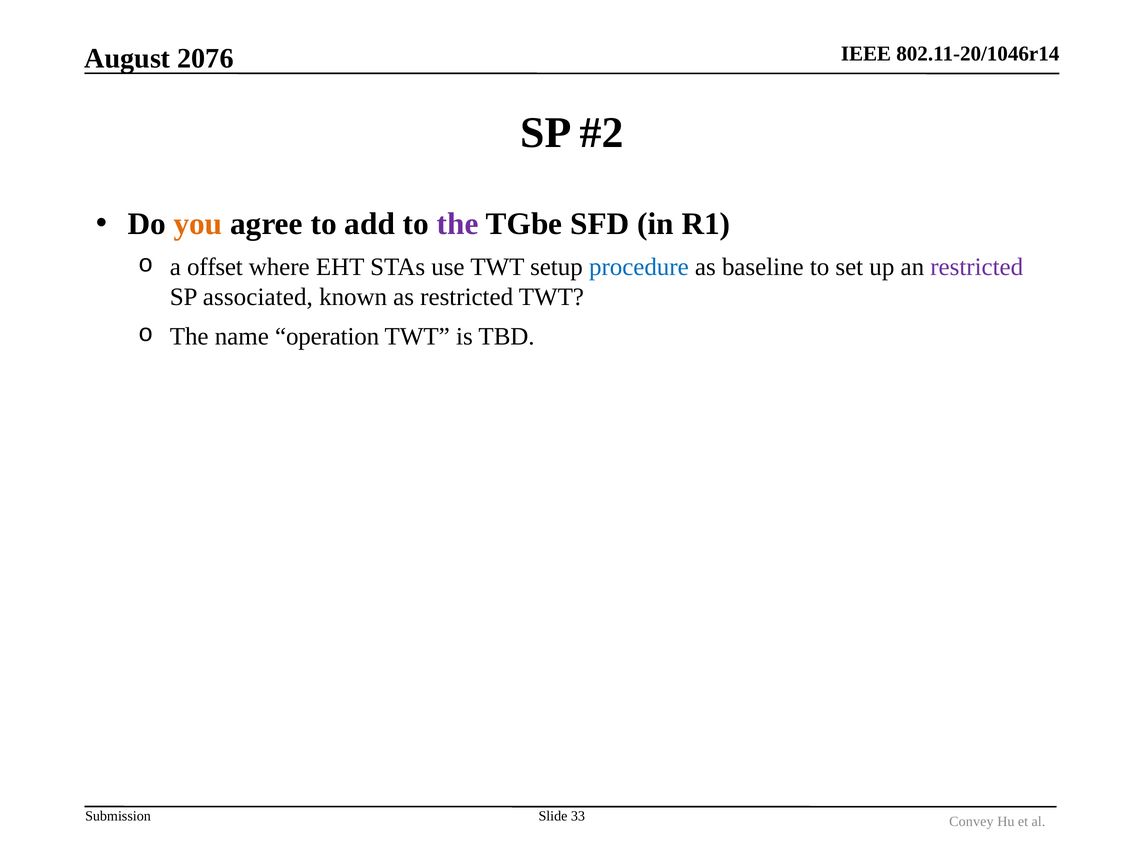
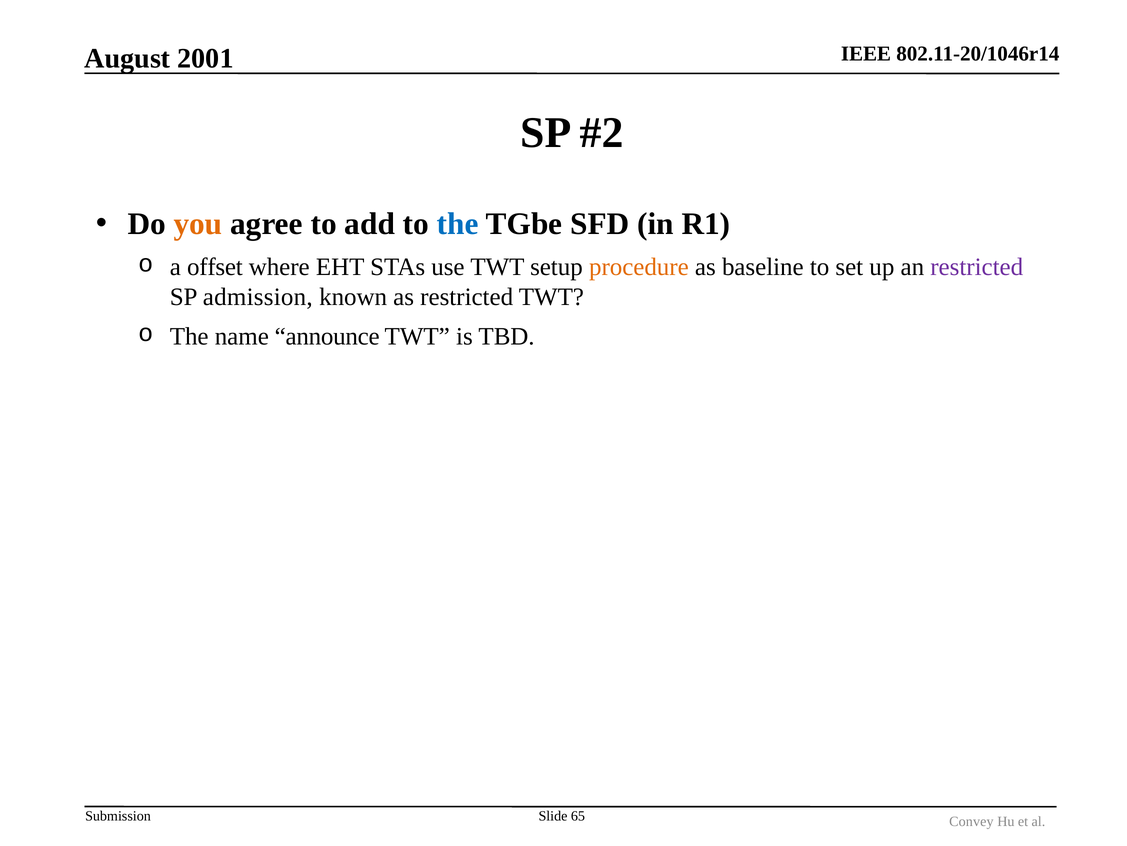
2076: 2076 -> 2001 (205, 58)
the colour: purple -> blue (458, 224)
procedure colour: blue -> orange (639, 267)
associated: associated -> admission (258, 297)
operation: operation -> announce (327, 336)
33: 33 -> 65 (578, 815)
